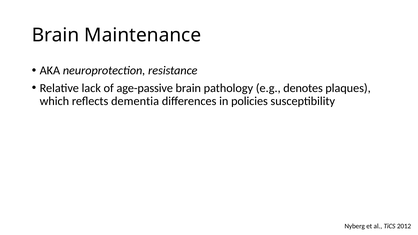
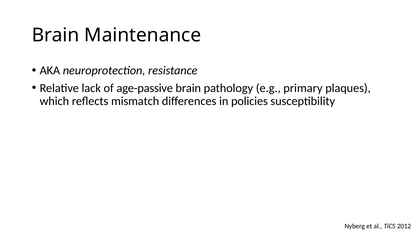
denotes: denotes -> primary (303, 88)
dementia: dementia -> mismatch (135, 101)
